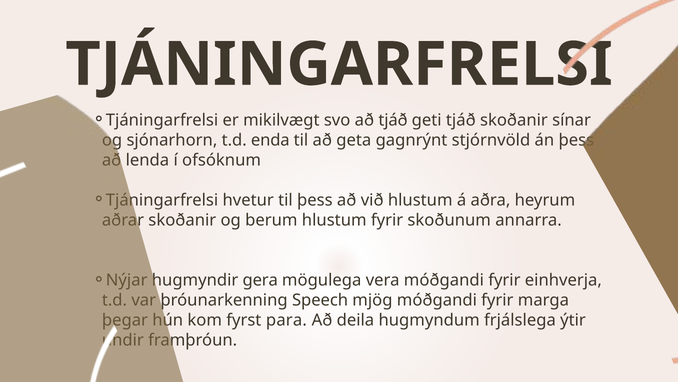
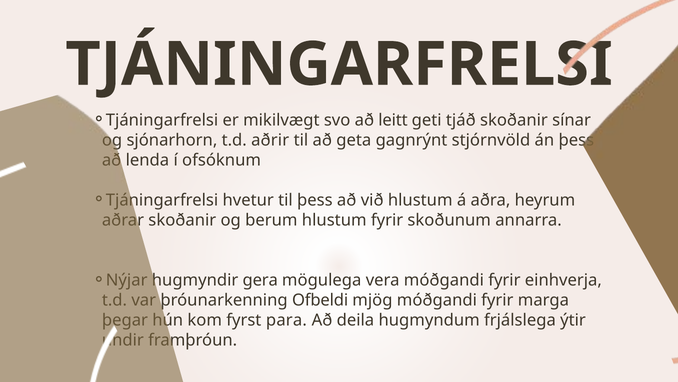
að tjáð: tjáð -> leitt (393, 120)
enda: enda -> aðrir (270, 140)
Speech: Speech -> Ofbeldi (320, 300)
